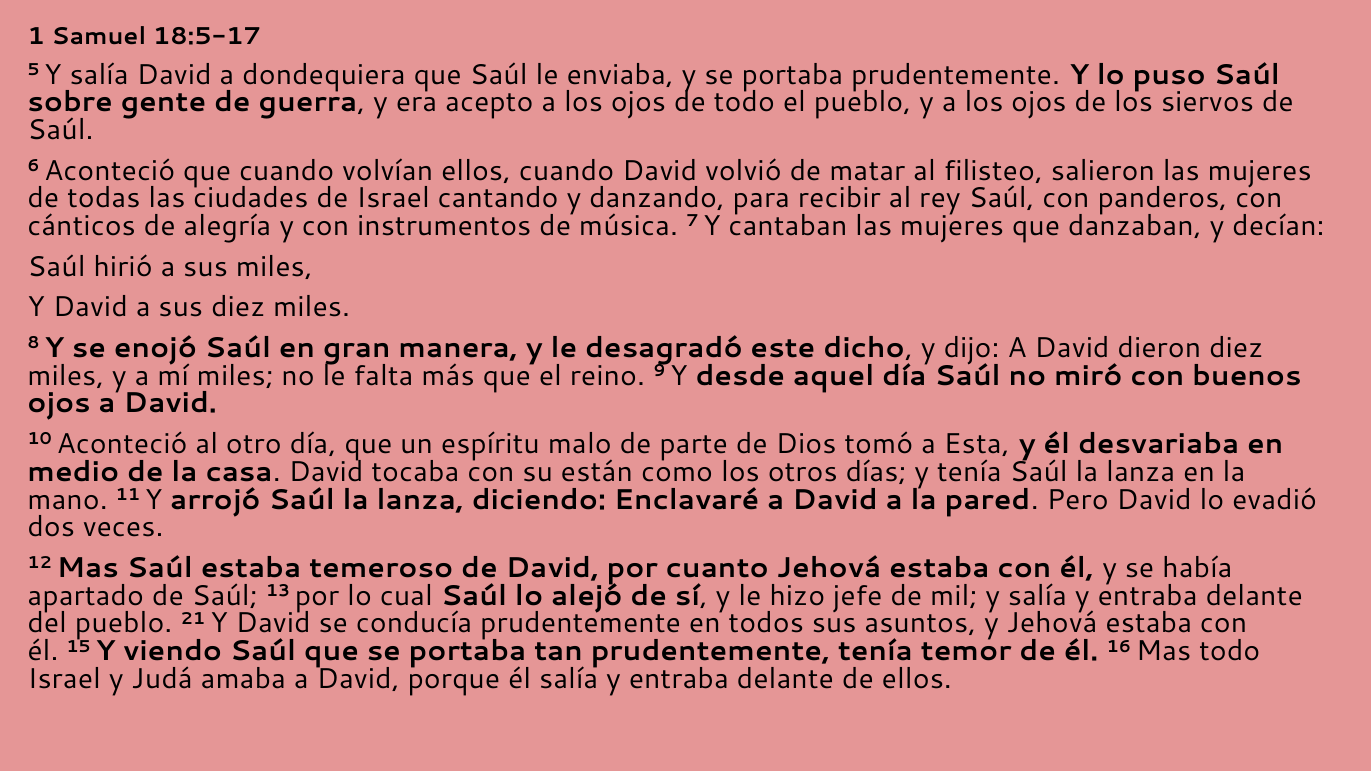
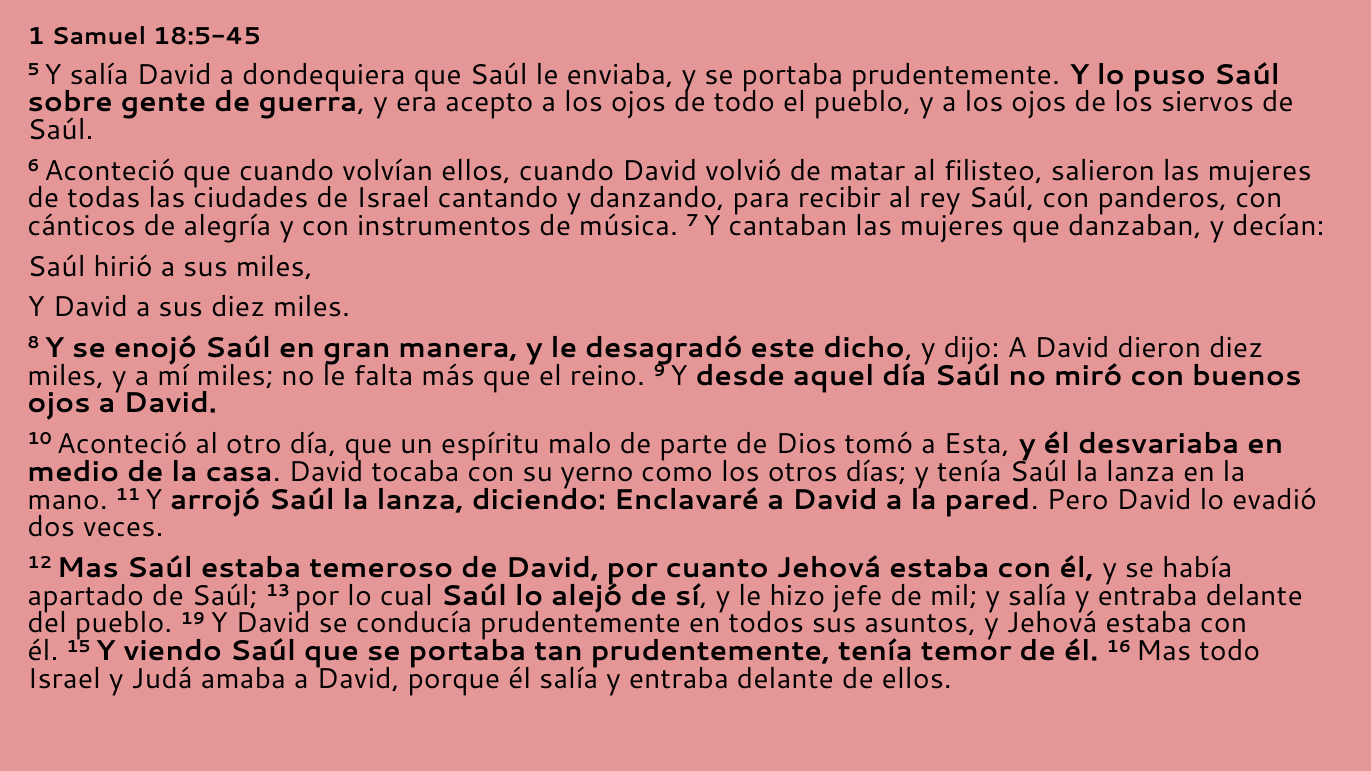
18:5-17: 18:5-17 -> 18:5-45 (207, 36)
están: están -> yerno (597, 472)
21: 21 -> 19 (193, 619)
